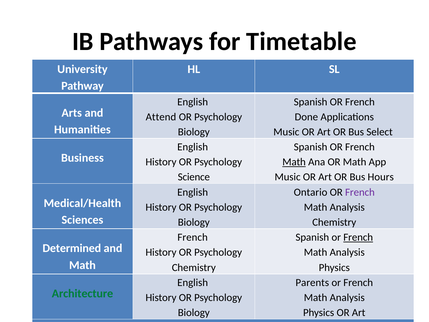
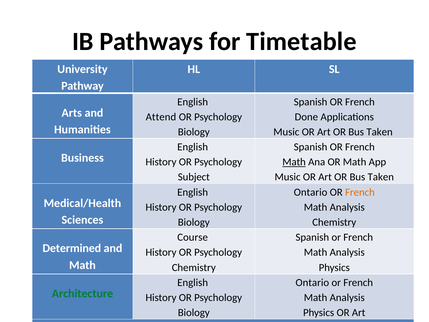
Select: Select -> Taken (380, 132)
Science: Science -> Subject (194, 177)
Hours: Hours -> Taken (381, 177)
French colour: purple -> orange (360, 192)
French: French -> Course (193, 237)
French underline: present -> none (358, 237)
Parents: Parents -> Ontario (312, 282)
